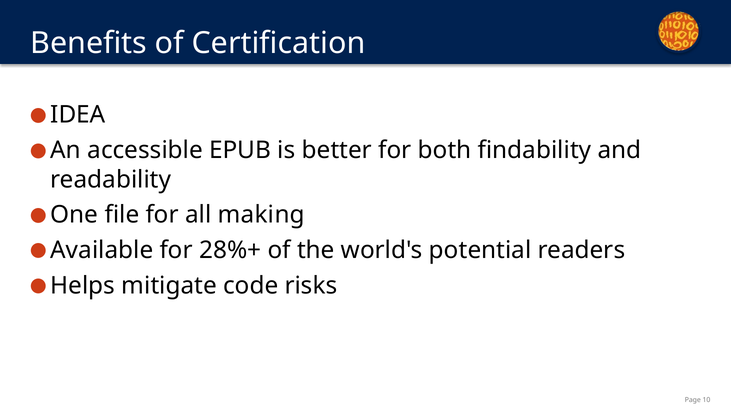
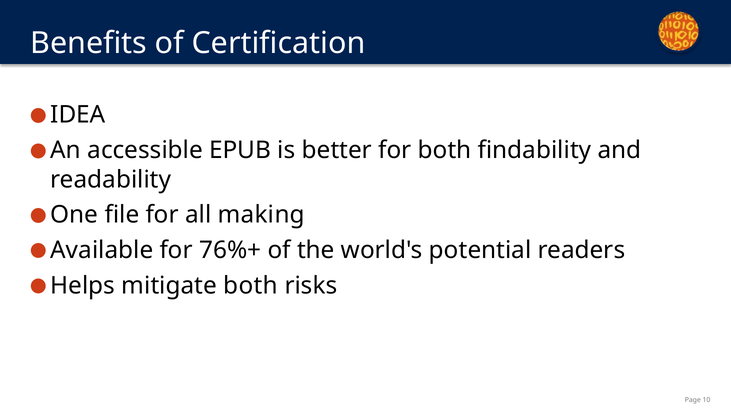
28%+: 28%+ -> 76%+ (230, 250)
mitigate code: code -> both (251, 286)
